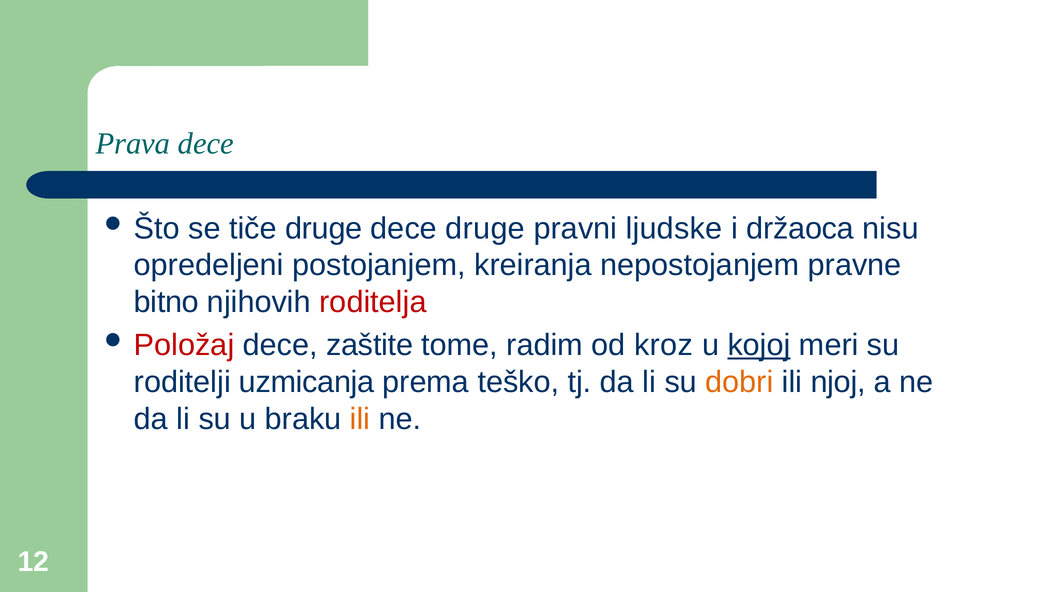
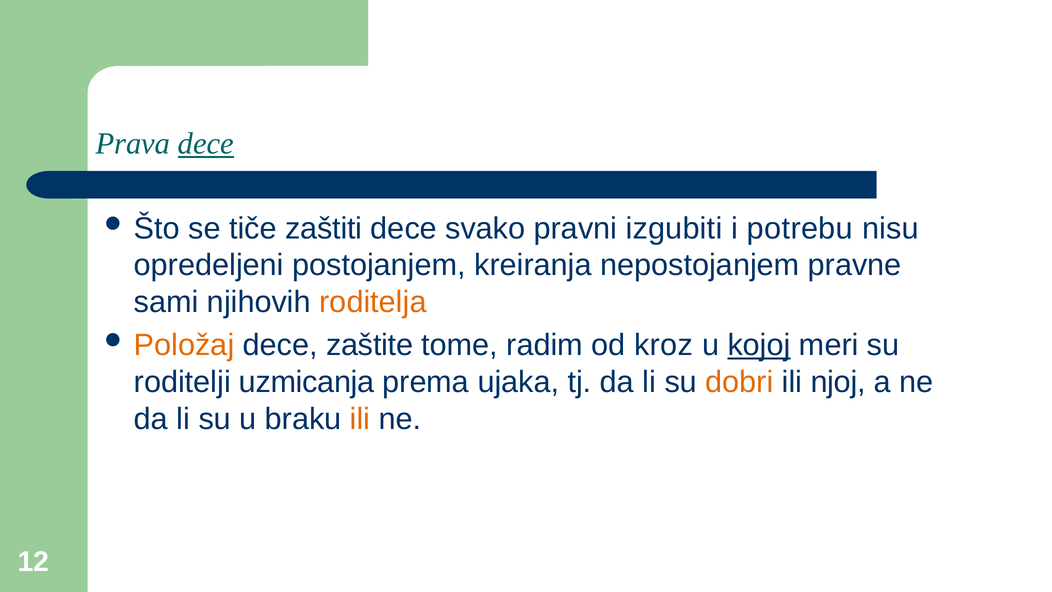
dece underline: none -> present (206, 144)
tiče druge: druge -> zaštiti (324, 228)
dece druge: druge -> svako (485, 228)
ljudske: ljudske -> izgubiti (674, 228)
držaoca: držaoca -> potrebu (800, 228)
bitno: bitno -> sami (166, 302)
roditelja colour: red -> orange (373, 302)
Položaj colour: red -> orange (184, 345)
teško: teško -> ujaka (518, 382)
